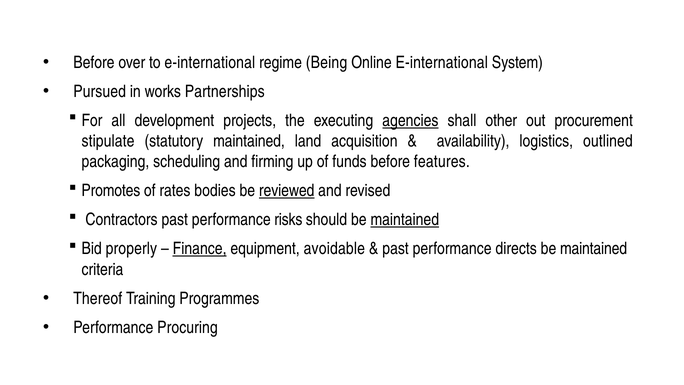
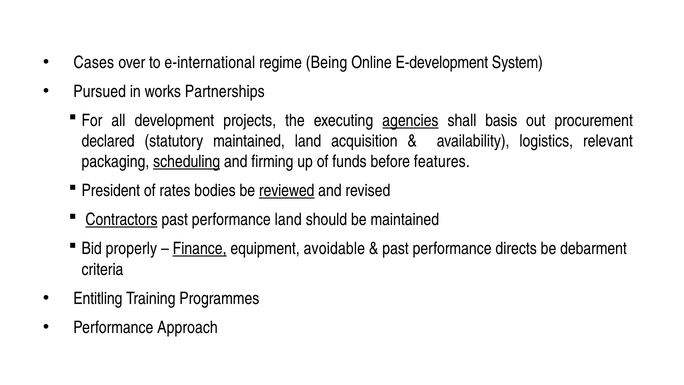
Before: Before -> Cases (94, 62)
Online E-international: E-international -> E-development (442, 62)
other: other -> basis (501, 120)
stipulate: stipulate -> declared (108, 141)
outlined: outlined -> relevant (608, 141)
scheduling underline: none -> present (187, 161)
Promotes: Promotes -> President (111, 191)
Contractors underline: none -> present (122, 220)
performance risks: risks -> land (288, 220)
maintained underline: present -> none (405, 220)
maintained: maintained -> debarment (594, 249)
Thereof: Thereof -> Entitling (98, 298)
Procuring: Procuring -> Approach (187, 327)
